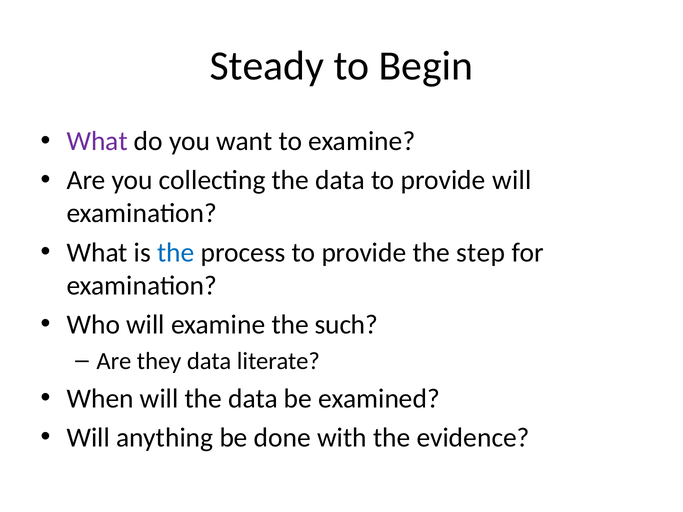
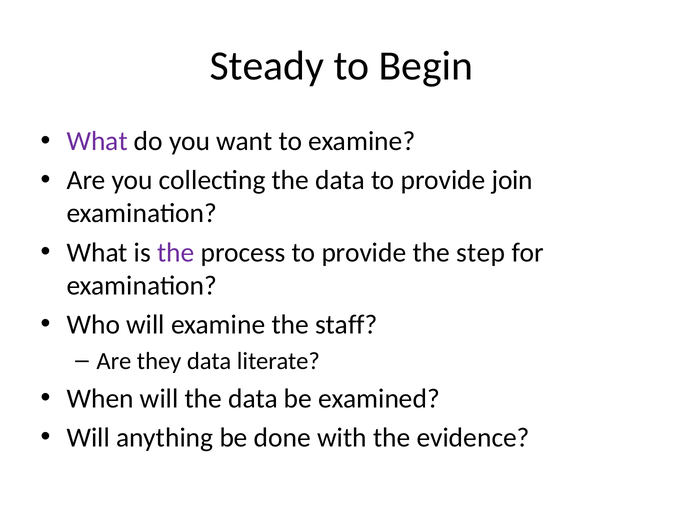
provide will: will -> join (512, 180)
the colour: blue -> purple (176, 253)
such: such -> staff (346, 325)
